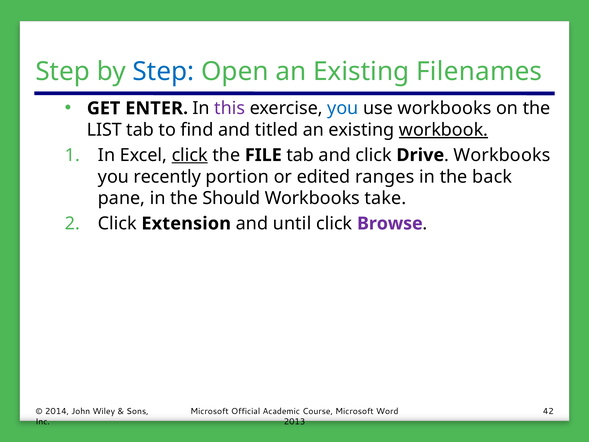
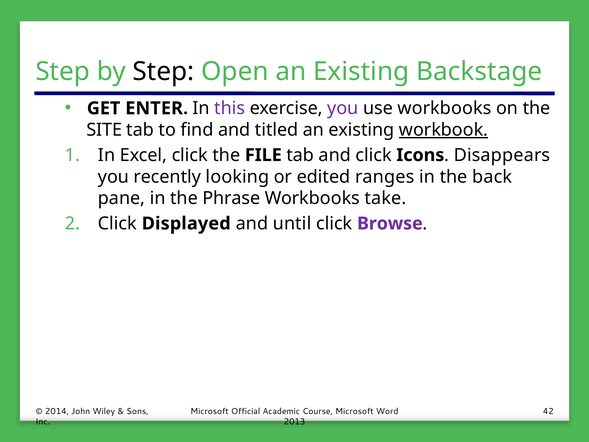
Step colour: blue -> black (163, 72)
Filenames: Filenames -> Backstage (479, 72)
you colour: blue -> purple (343, 108)
LIST: LIST -> SITE (104, 130)
click underline: present -> none (190, 155)
Drive: Drive -> Icons (420, 155)
Workbooks: Workbooks -> Disappears (502, 155)
portion: portion -> looking (237, 177)
Should: Should -> Phrase (231, 198)
Extension: Extension -> Displayed (186, 223)
